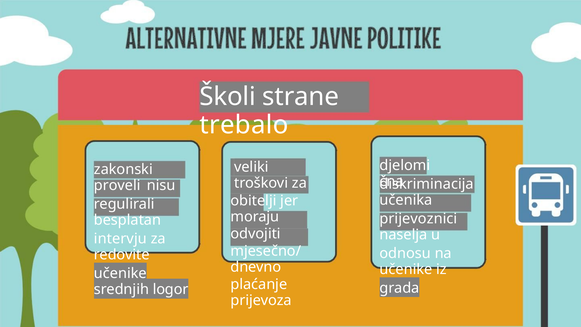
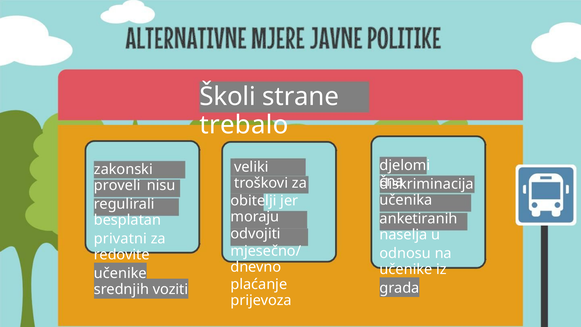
prijevoznici: prijevoznici -> anketiranih (418, 219)
intervju: intervju -> privatni (120, 239)
logor: logor -> voziti (171, 289)
